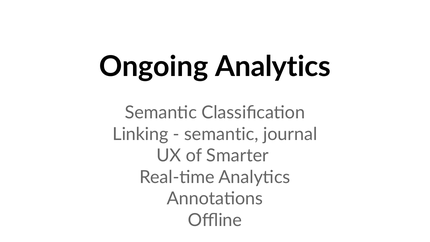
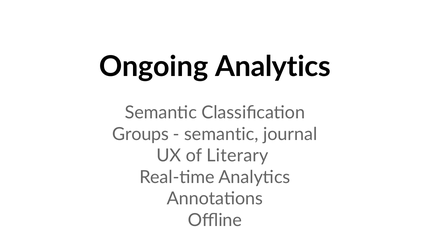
Linking: Linking -> Groups (141, 134)
Smarter: Smarter -> Literary (237, 156)
